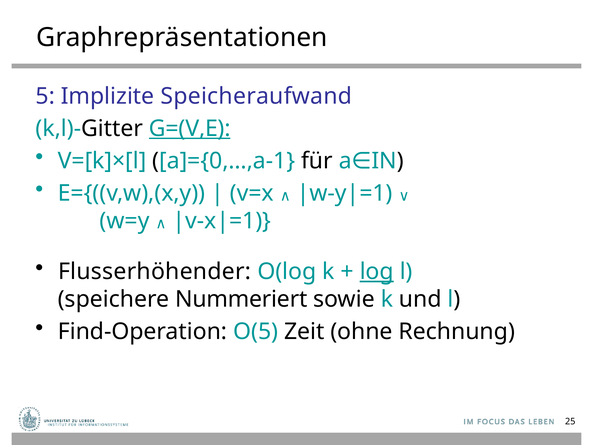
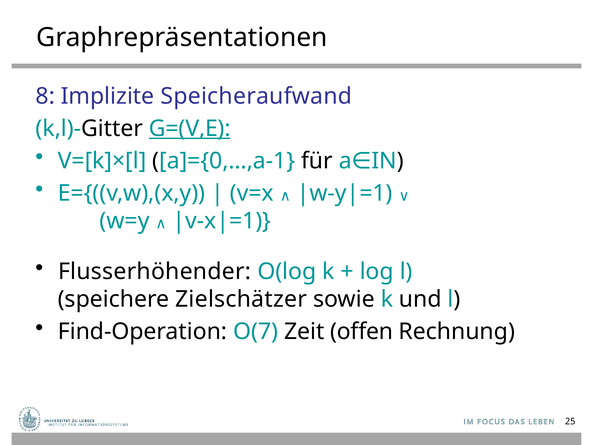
5: 5 -> 8 (45, 96)
log underline: present -> none (377, 271)
Nummeriert: Nummeriert -> Zielschätzer (241, 299)
O(5: O(5 -> O(7 (256, 331)
ohne: ohne -> offen (362, 331)
